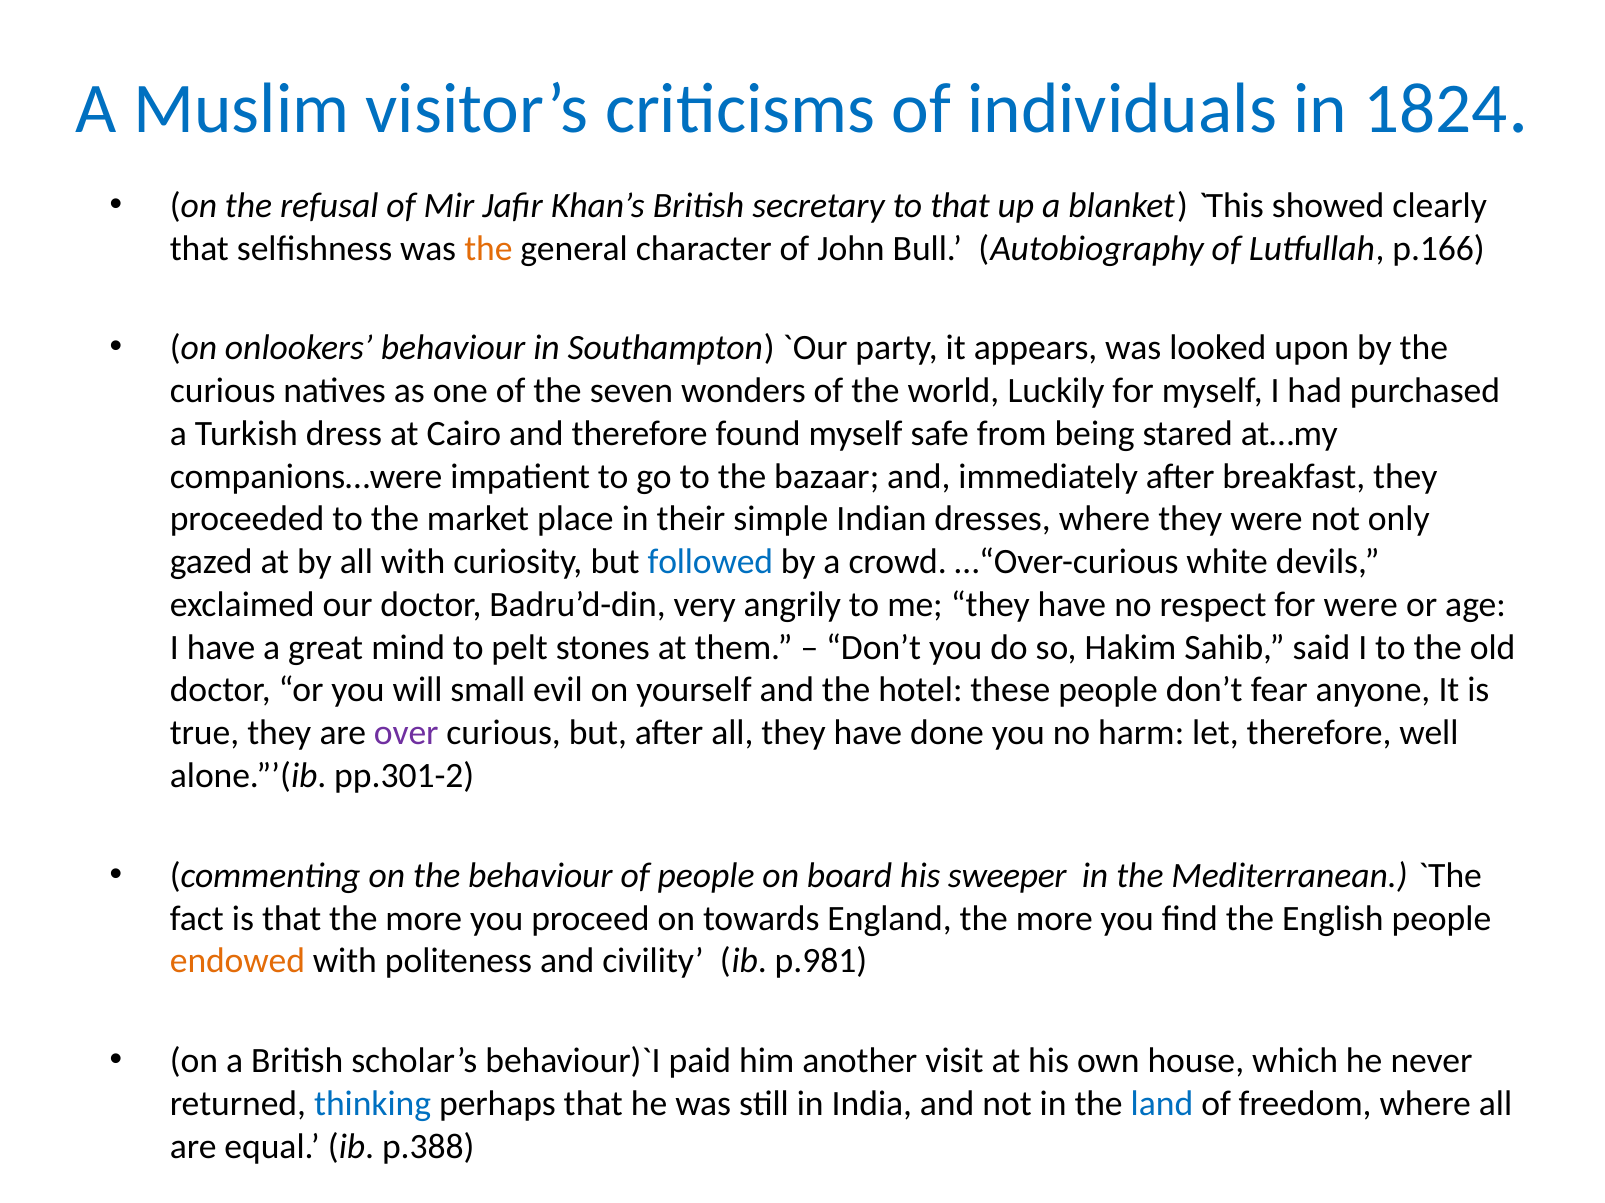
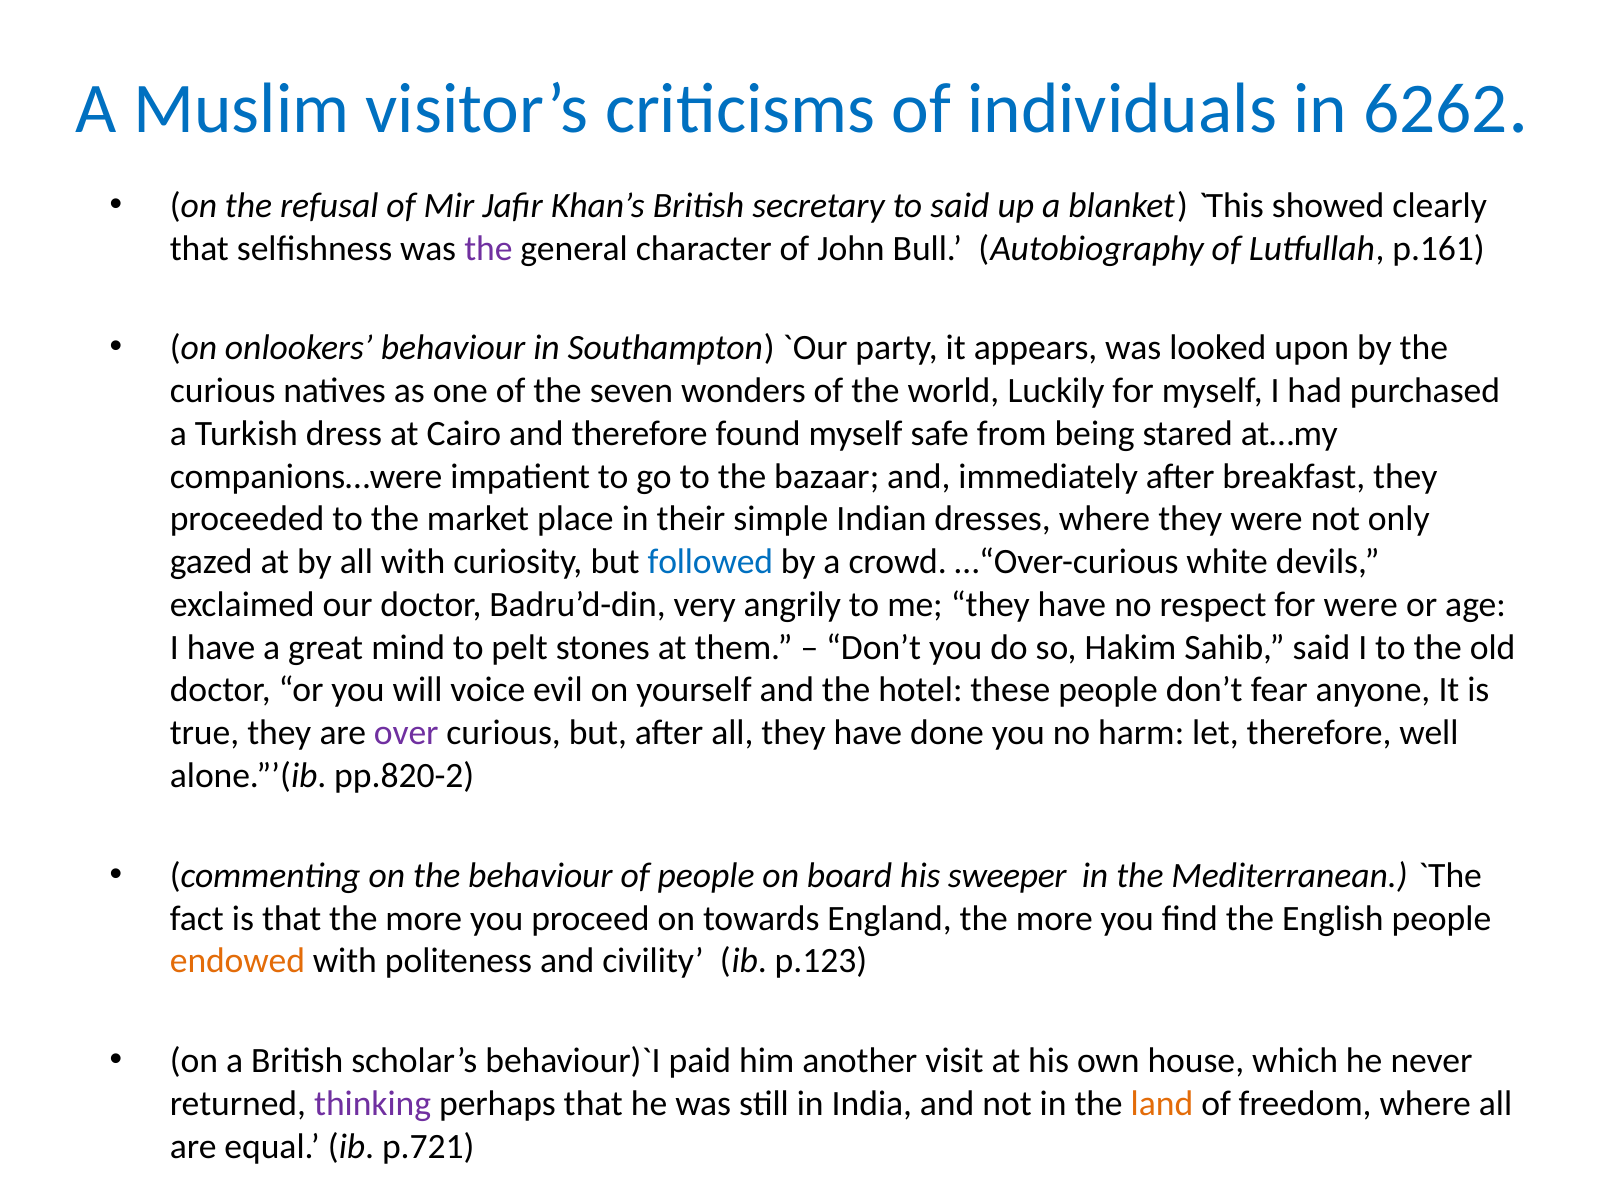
1824: 1824 -> 6262 (1436, 109)
to that: that -> said (960, 206)
the colour: orange -> purple (488, 249)
p.166: p.166 -> p.161 (1439, 249)
small: small -> voice (488, 691)
pp.301-2: pp.301-2 -> pp.820-2 (404, 776)
p.981: p.981 -> p.123 (821, 962)
thinking colour: blue -> purple (373, 1104)
land colour: blue -> orange (1162, 1104)
p.388: p.388 -> p.721 (428, 1147)
